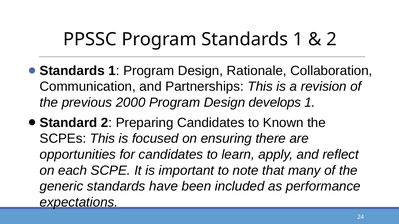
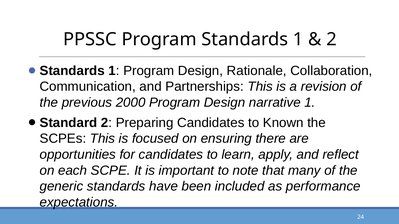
develops: develops -> narrative (275, 103)
